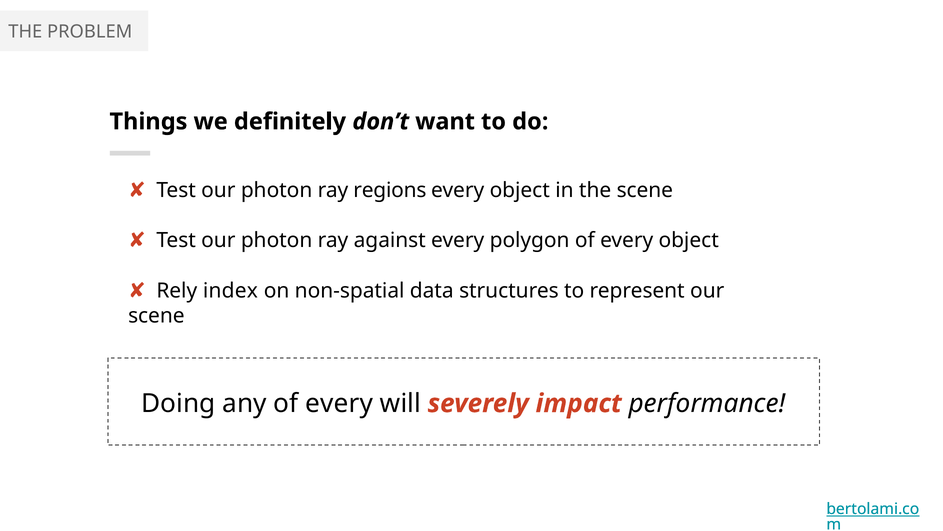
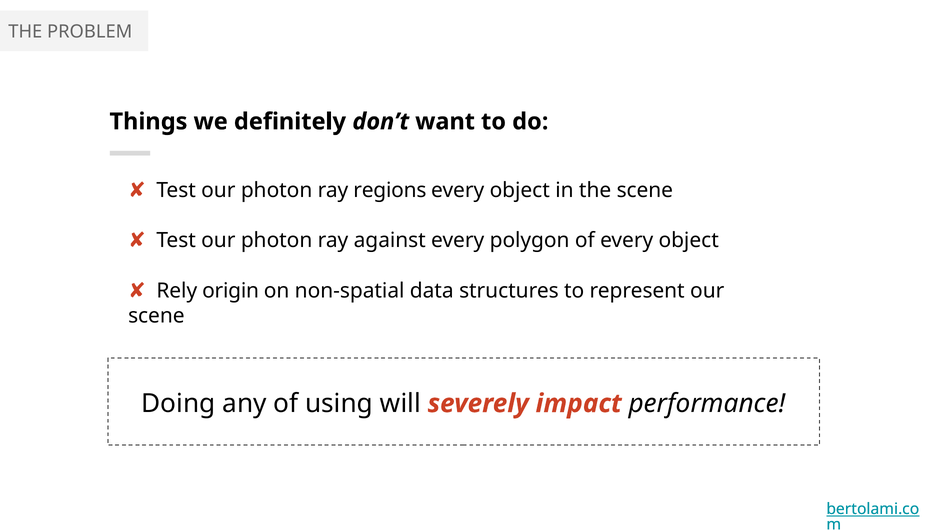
index: index -> origin (231, 291)
any of every: every -> using (339, 403)
